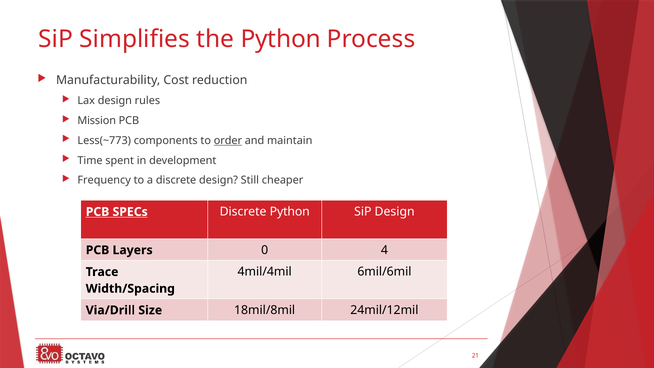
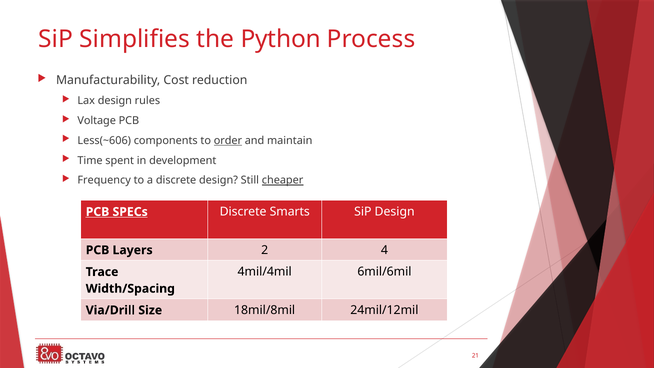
Mission: Mission -> Voltage (97, 121)
Less(~773: Less(~773 -> Less(~606 (104, 141)
cheaper underline: none -> present (283, 180)
Discrete Python: Python -> Smarts (290, 212)
0: 0 -> 2 (265, 250)
